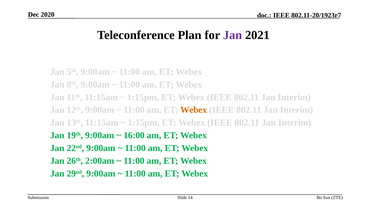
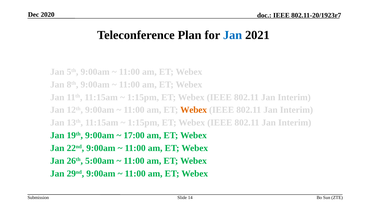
Jan colour: purple -> blue (233, 35)
16:00: 16:00 -> 17:00 (134, 136)
2:00am: 2:00am -> 5:00am (100, 161)
